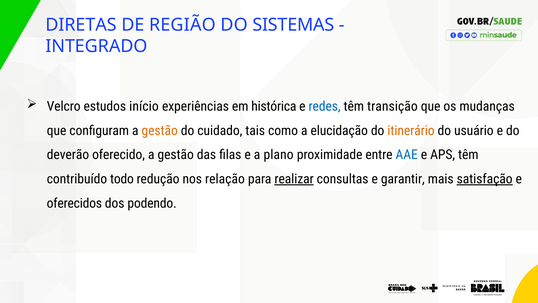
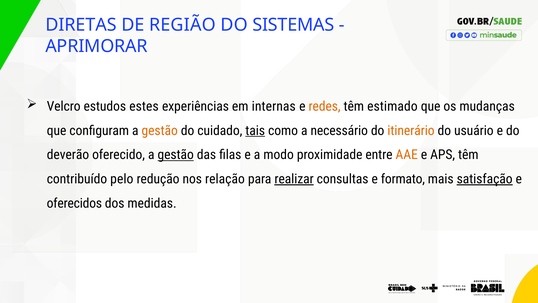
INTEGRADO: INTEGRADO -> APRIMORAR (97, 46)
início: início -> estes (144, 106)
histórica: histórica -> internas (274, 106)
redes colour: blue -> orange (325, 106)
transição: transição -> estimado (392, 106)
tais underline: none -> present (255, 130)
elucidação: elucidação -> necessário (339, 130)
gestão underline: none -> present (176, 155)
plano: plano -> modo (279, 155)
AAE colour: blue -> orange (407, 155)
todo: todo -> pelo (122, 179)
garantir: garantir -> formato (403, 179)
podendo: podendo -> medidas (152, 203)
